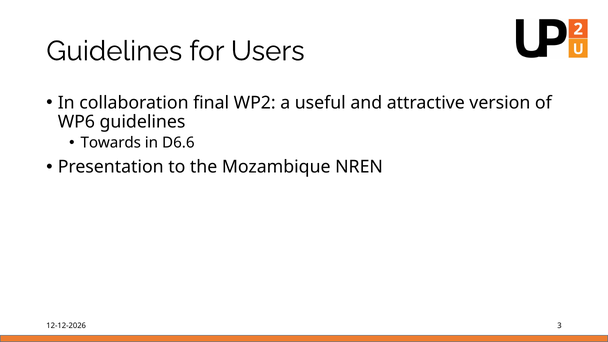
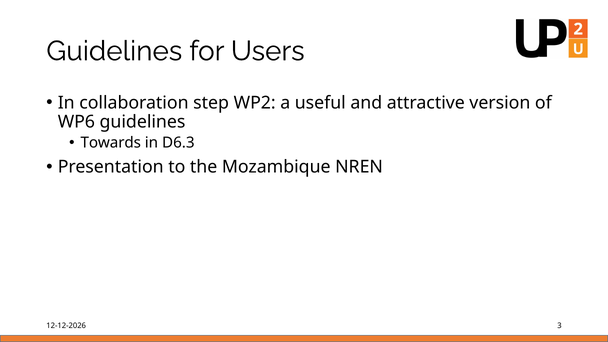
final: final -> step (211, 103)
D6.6: D6.6 -> D6.3 (178, 143)
